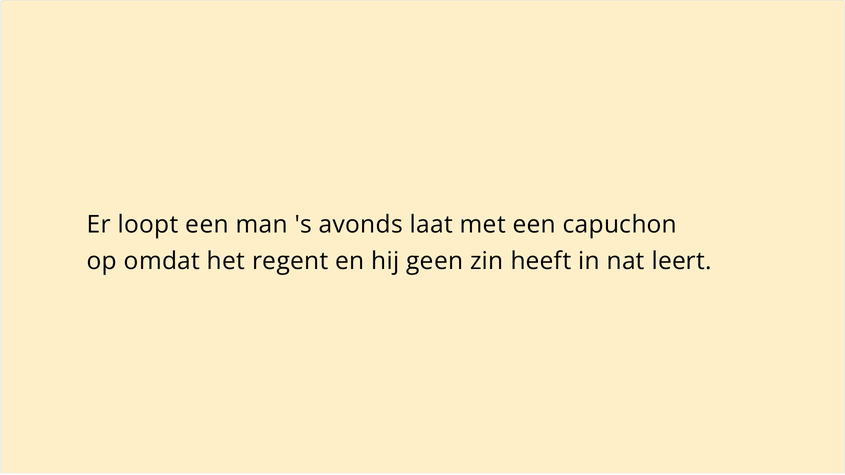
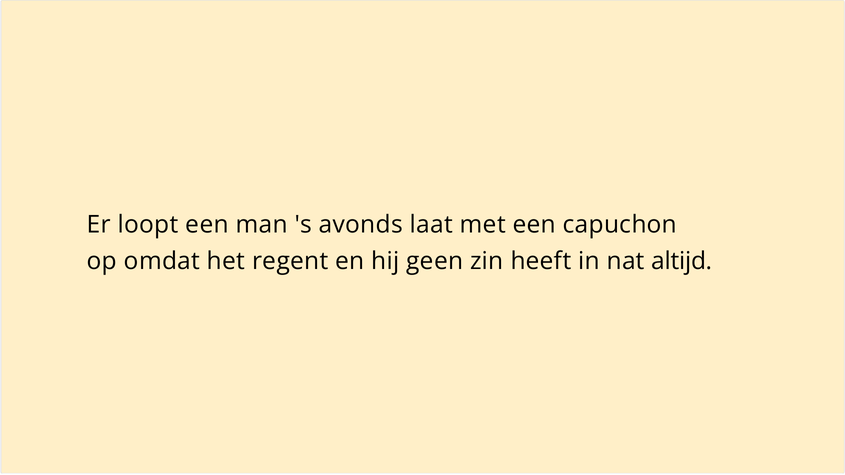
leert: leert -> altijd (682, 262)
